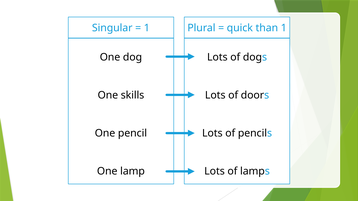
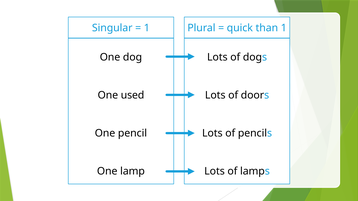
skills: skills -> used (133, 95)
